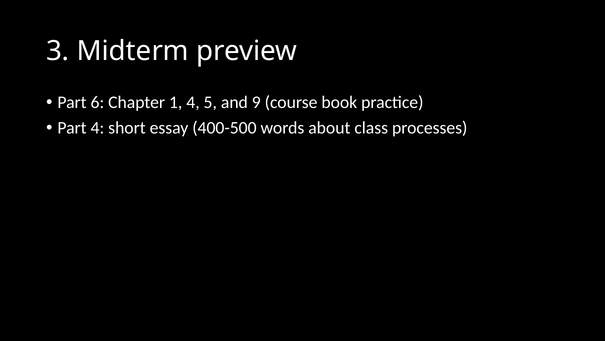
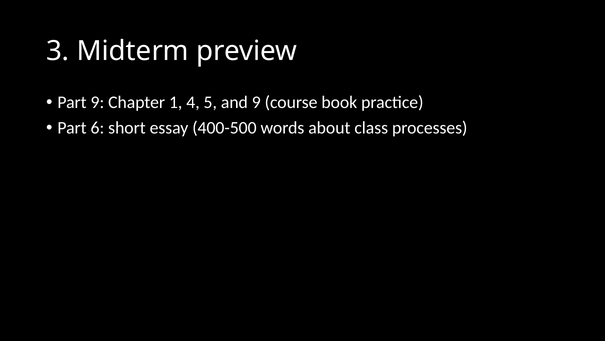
Part 6: 6 -> 9 (97, 102)
Part 4: 4 -> 6 (97, 128)
